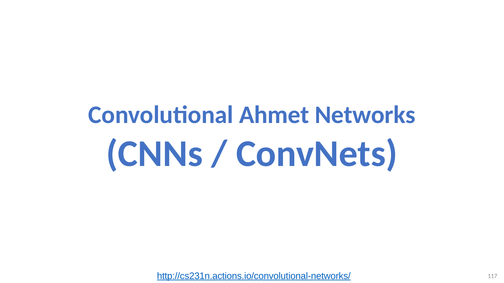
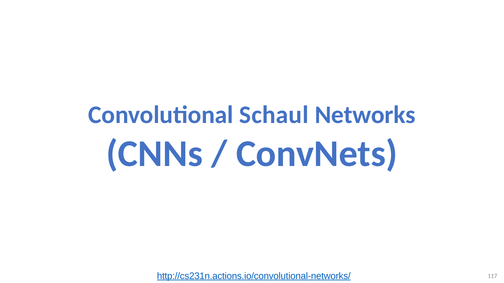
Ahmet: Ahmet -> Schaul (274, 115)
